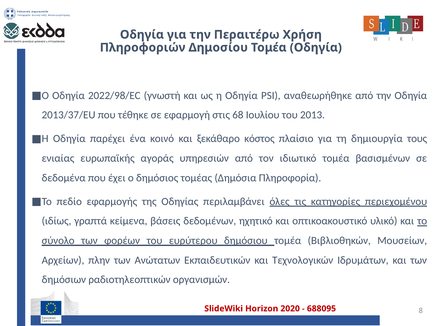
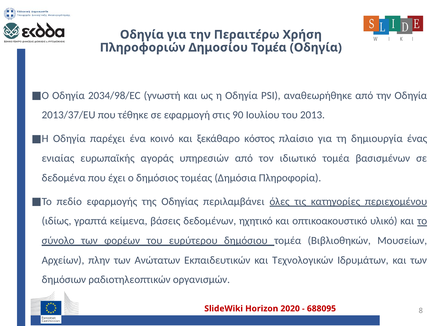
2022/98/EC: 2022/98/EC -> 2034/98/EC (114, 96)
68: 68 -> 90 (238, 115)
τους: τους -> ένας (417, 139)
